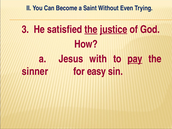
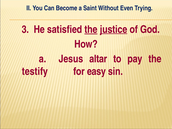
with: with -> altar (98, 59)
pay underline: present -> none (135, 59)
sinner: sinner -> testify (35, 72)
